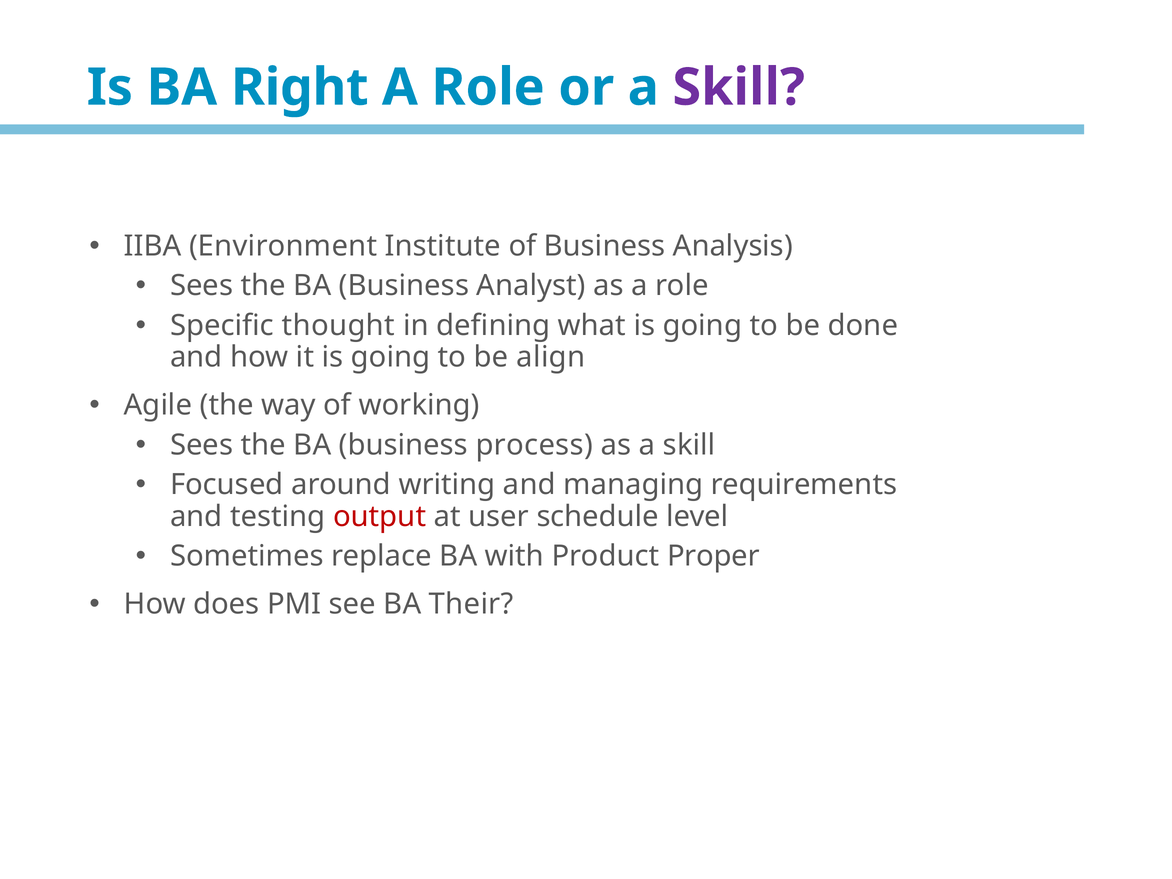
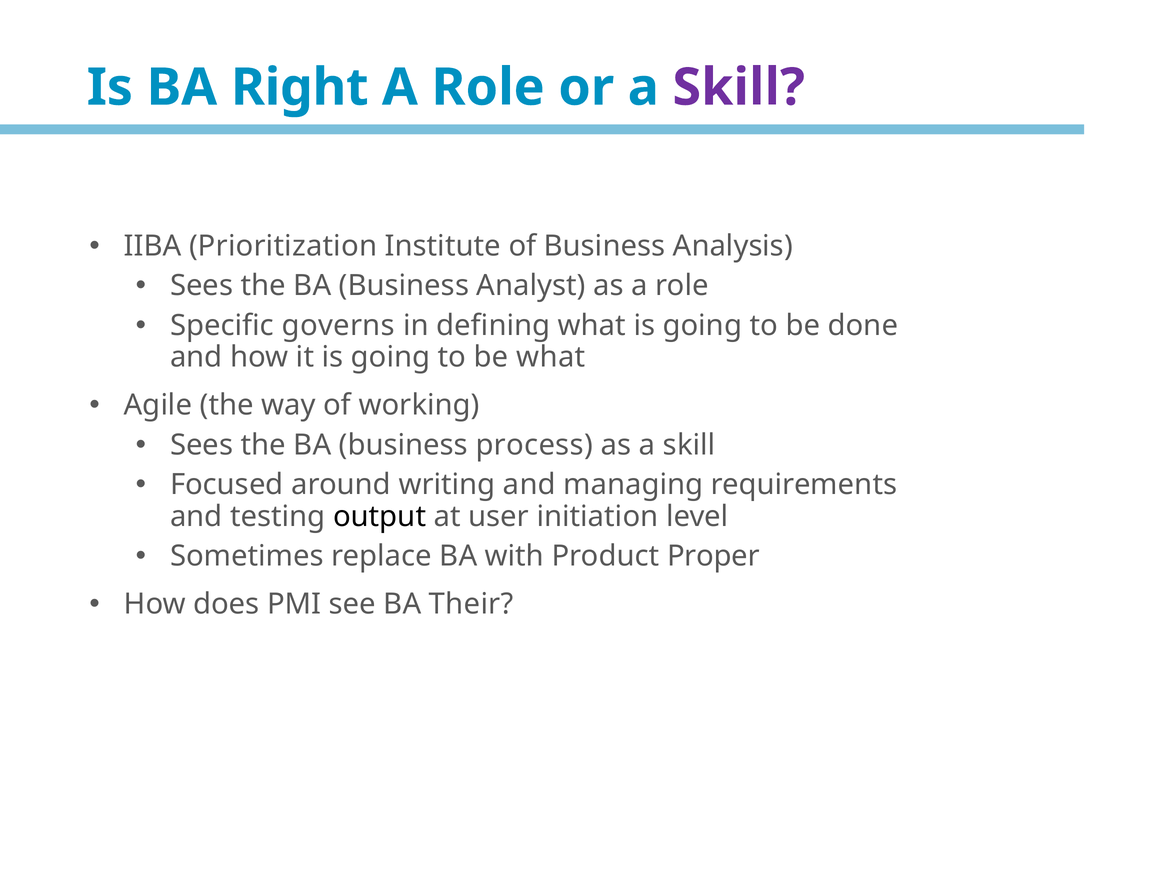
Environment: Environment -> Prioritization (283, 246)
thought: thought -> governs (338, 326)
be align: align -> what (551, 357)
output colour: red -> black (380, 516)
schedule: schedule -> initiation (597, 516)
